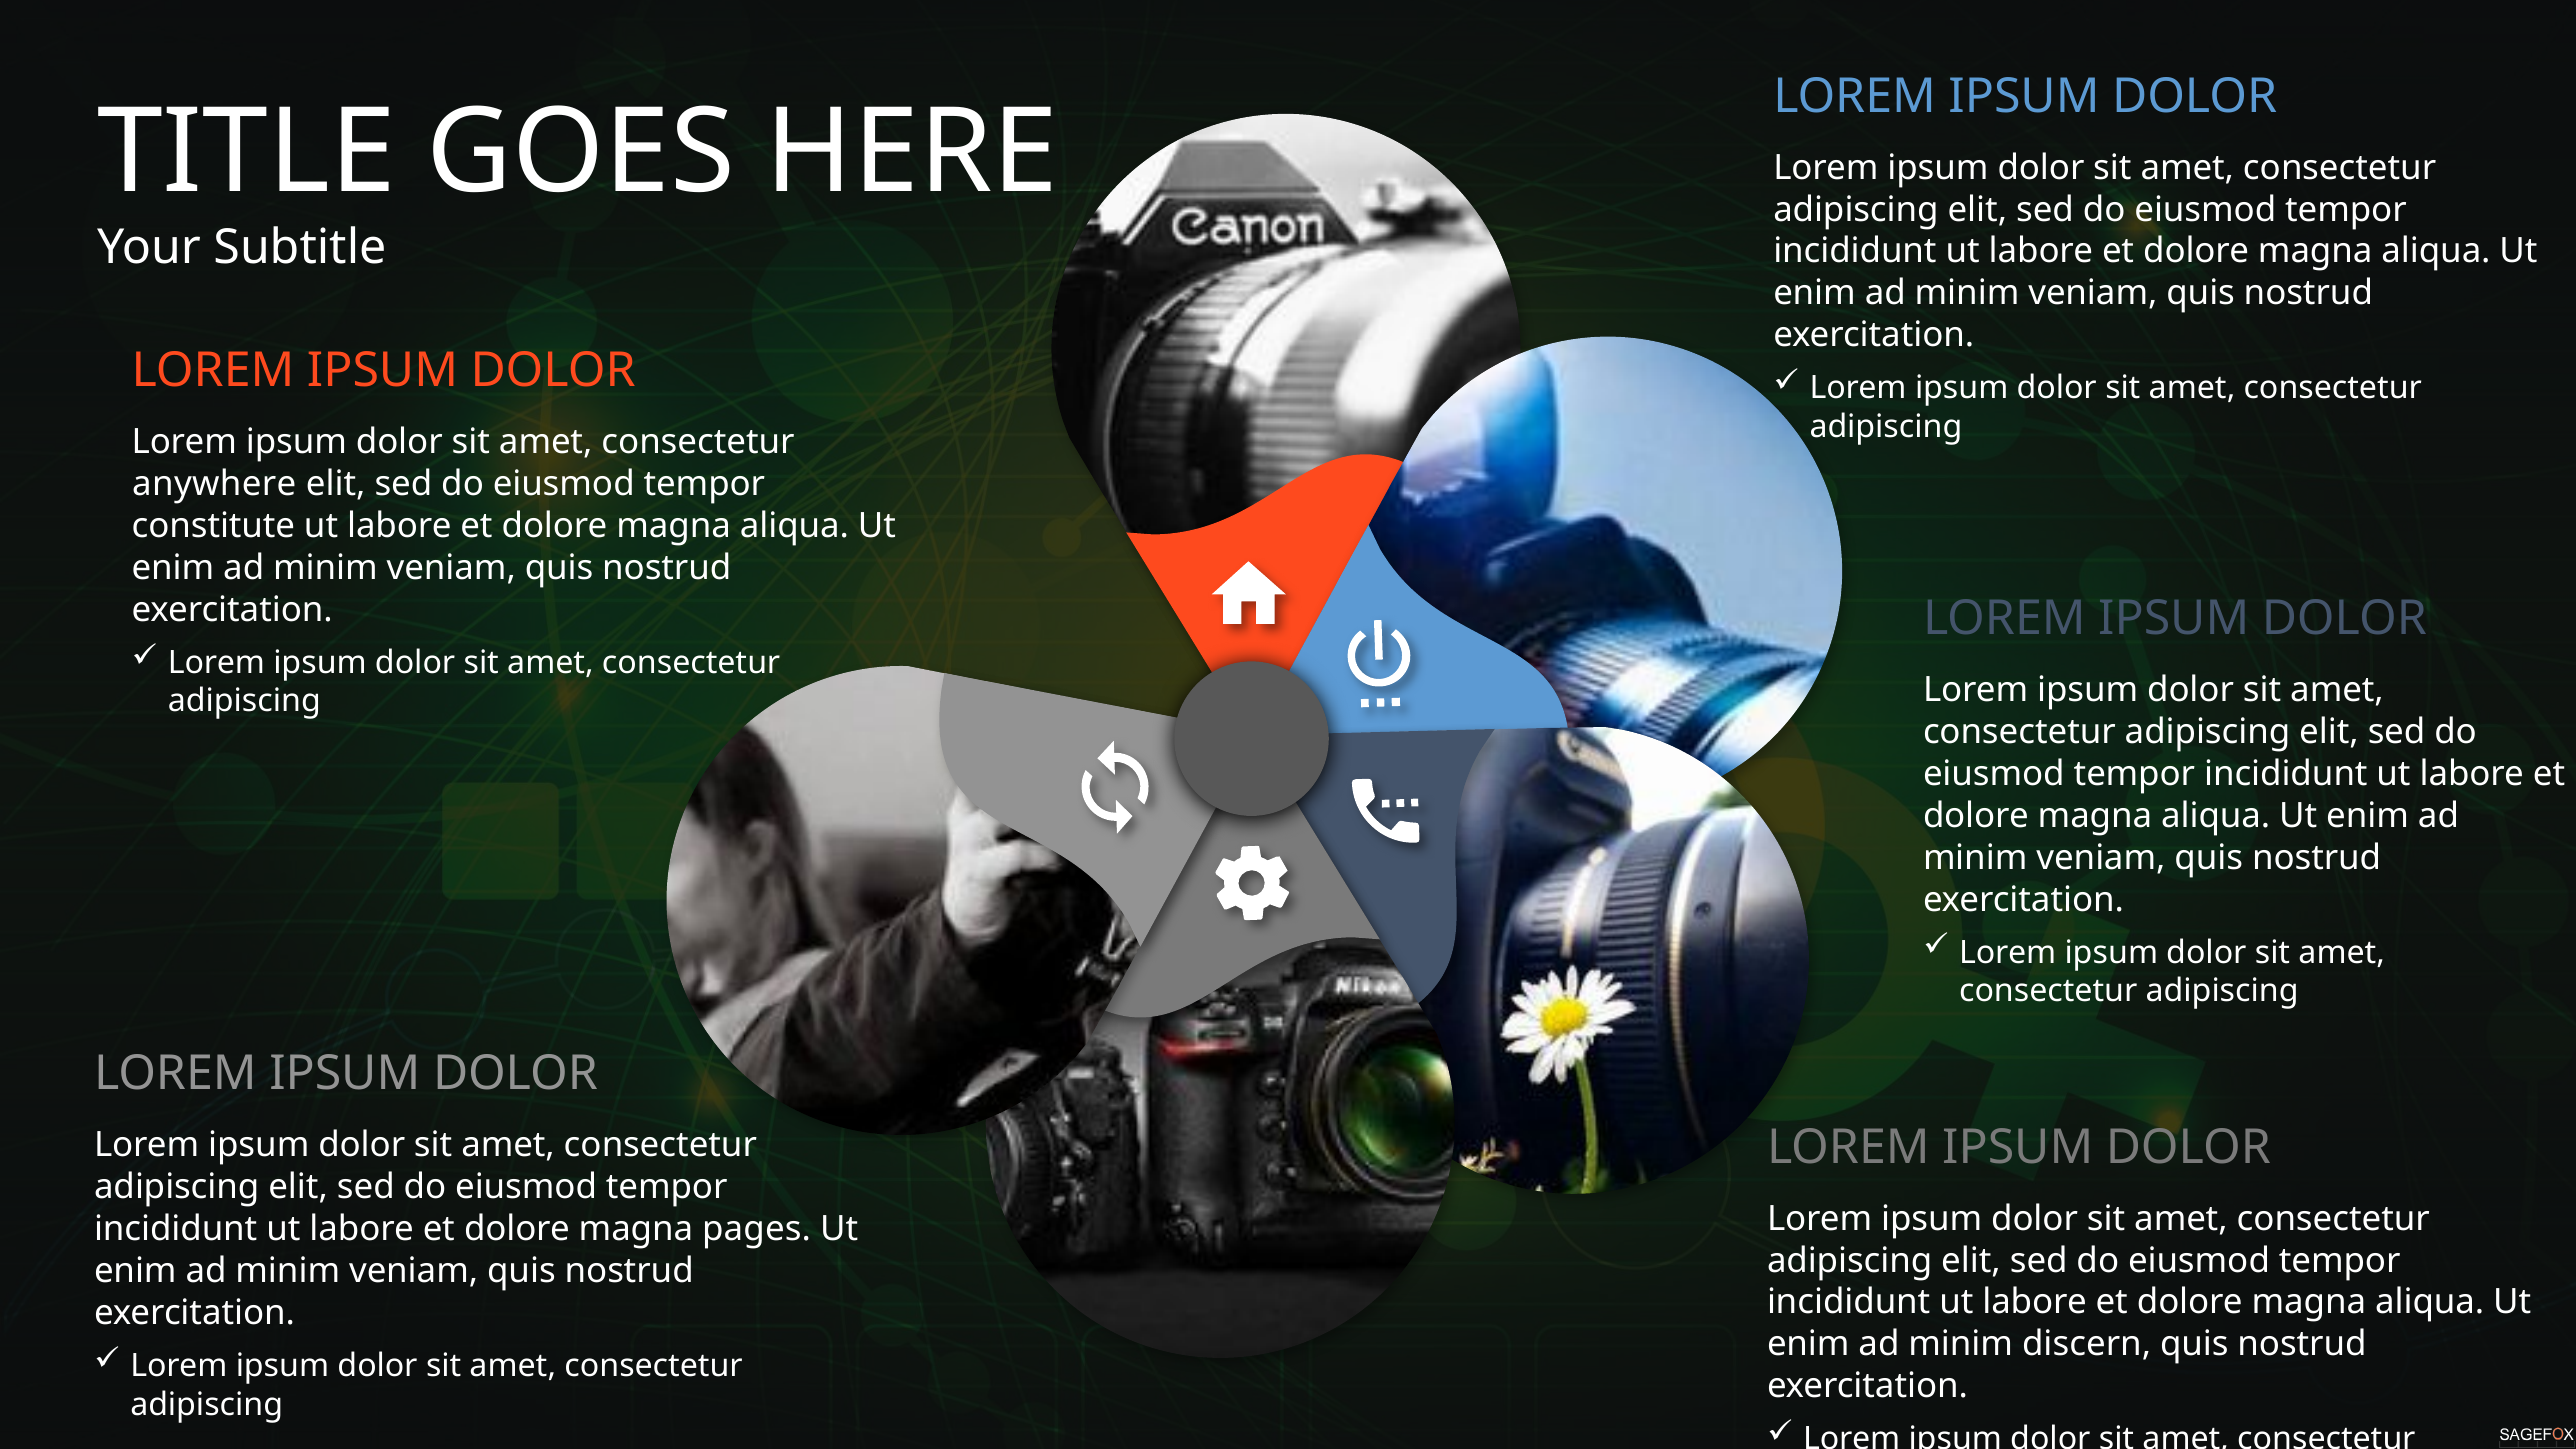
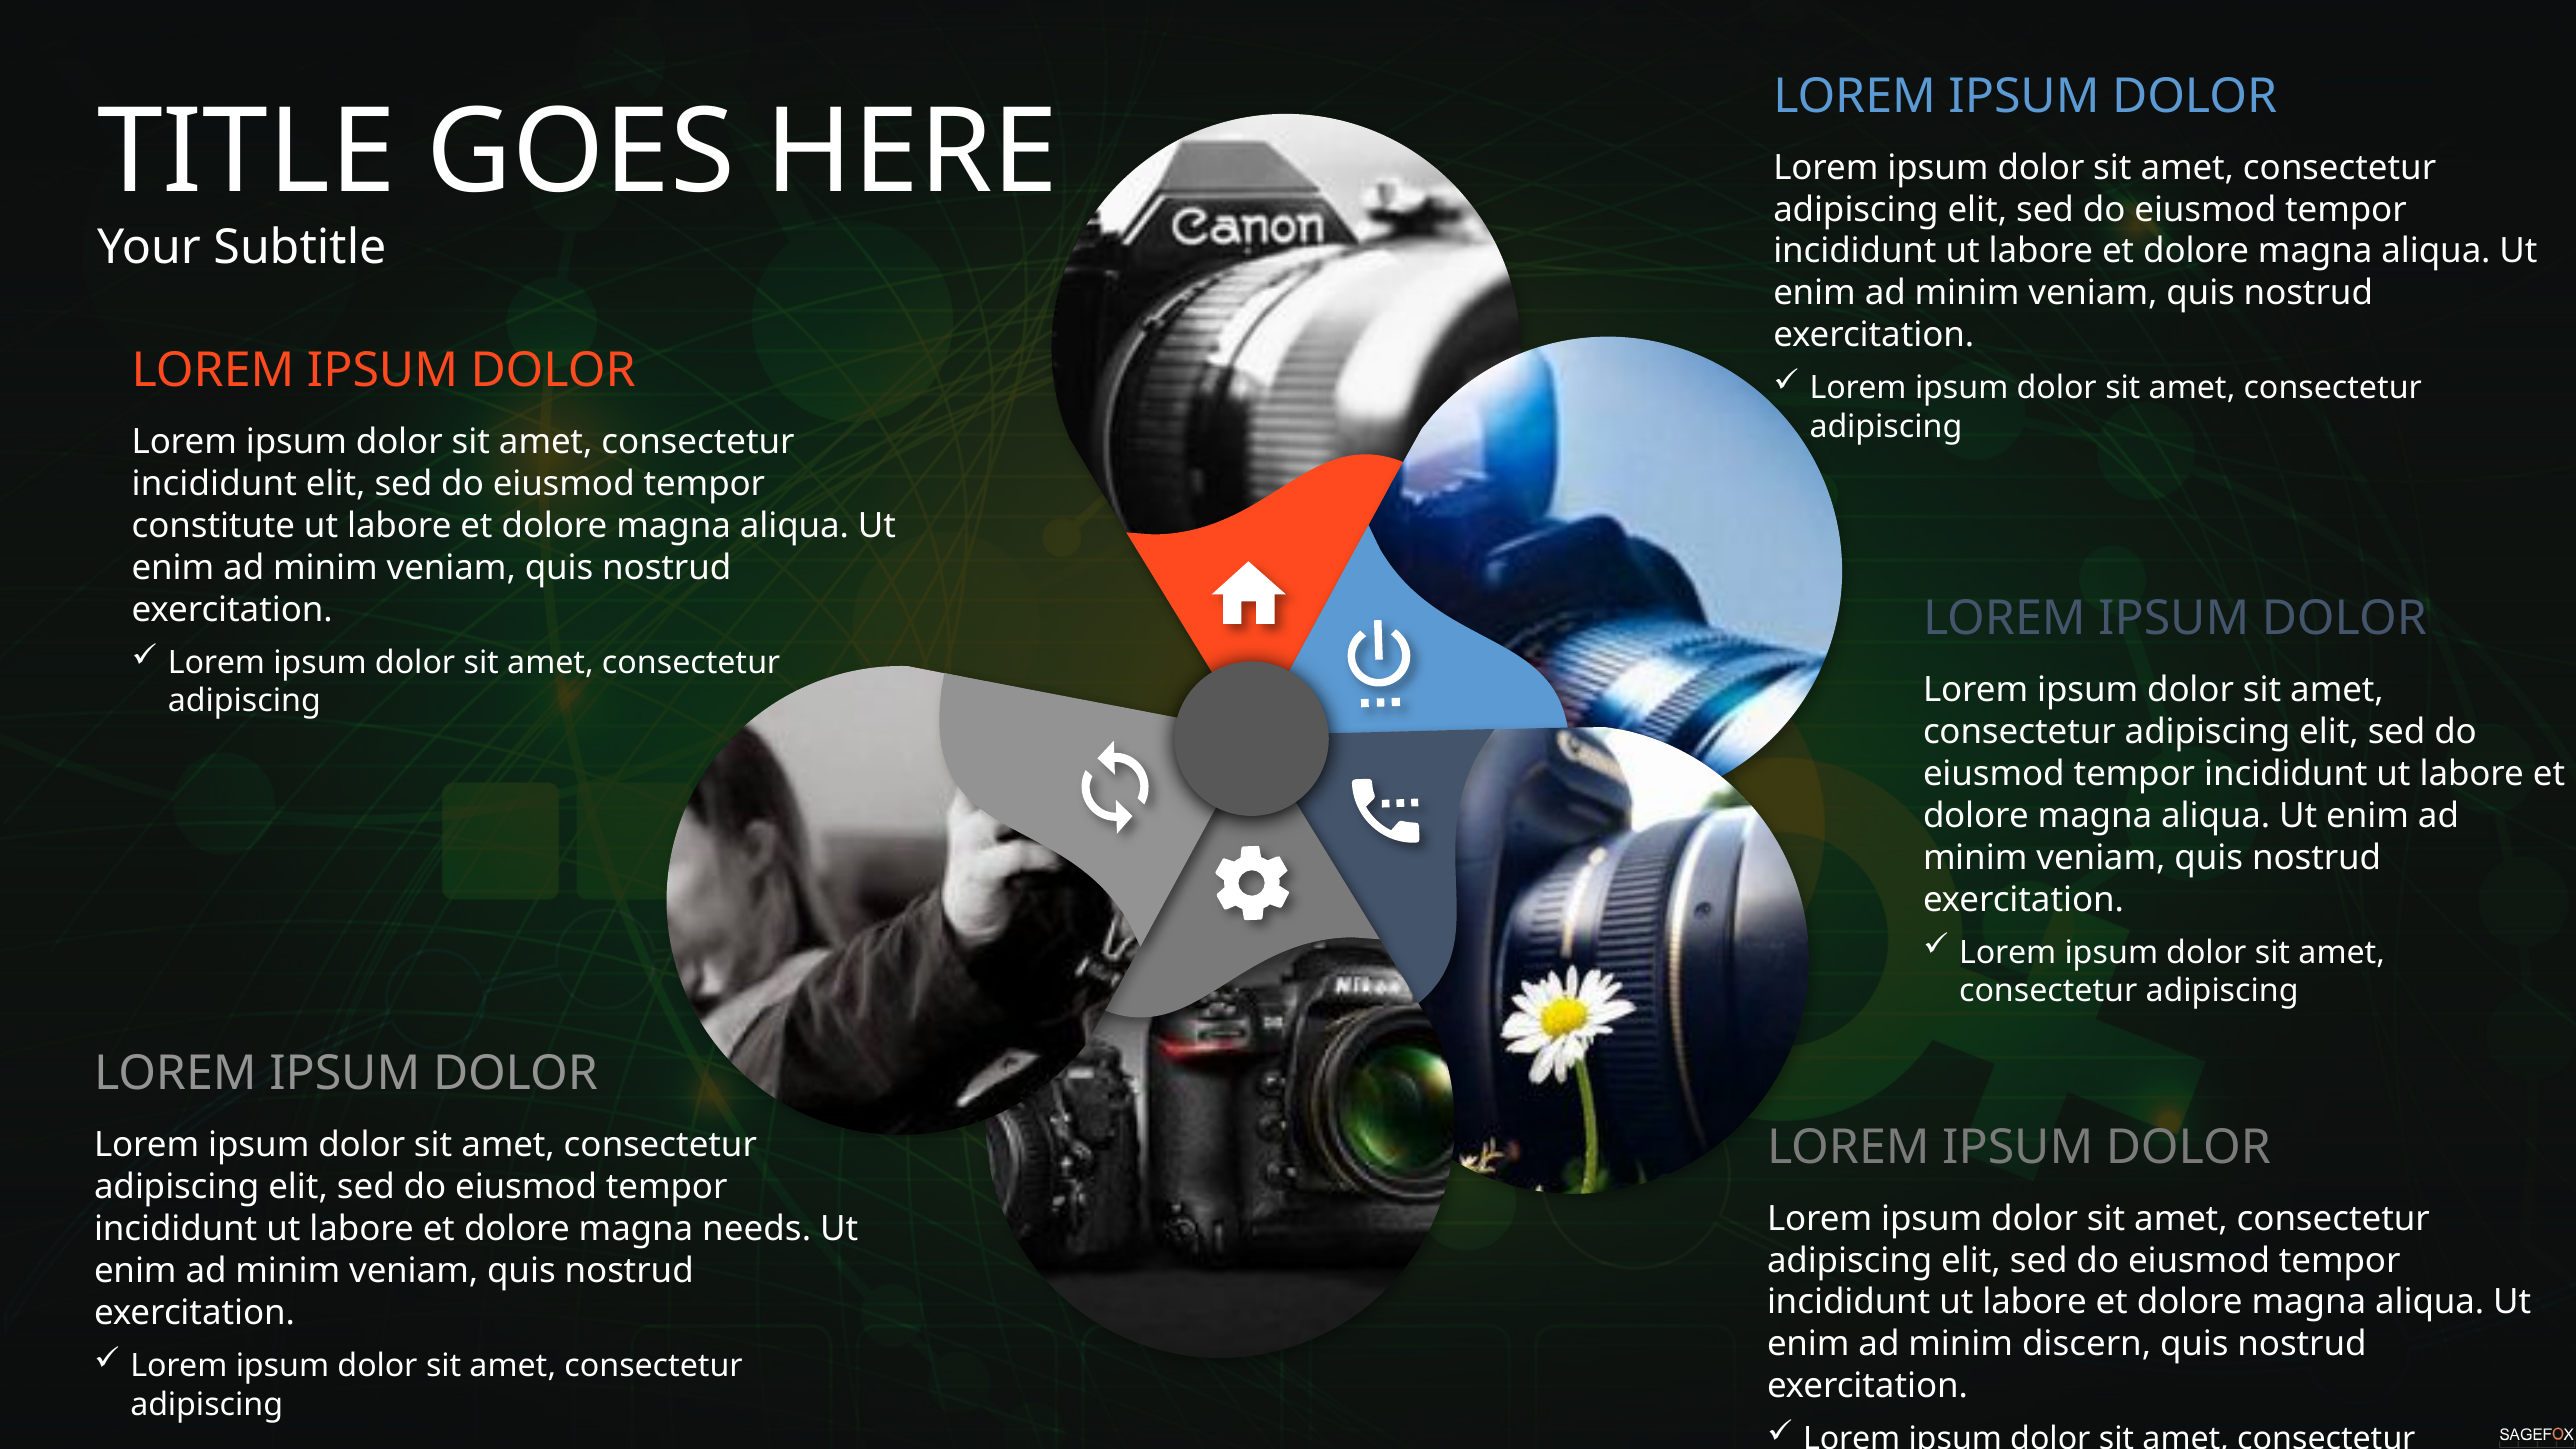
anywhere: anywhere -> incididunt (214, 484)
pages: pages -> needs (757, 1229)
